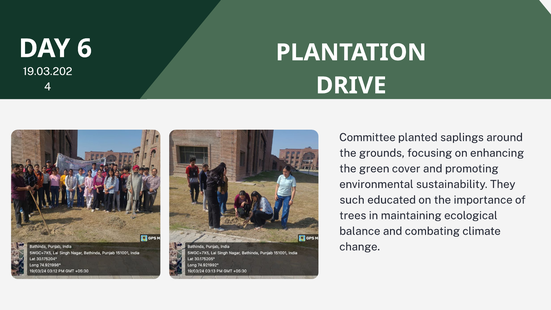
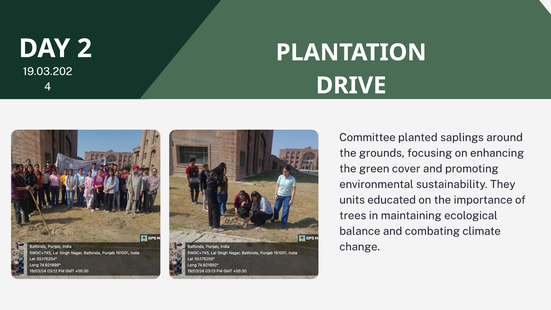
6: 6 -> 2 (84, 49)
such: such -> units (352, 200)
